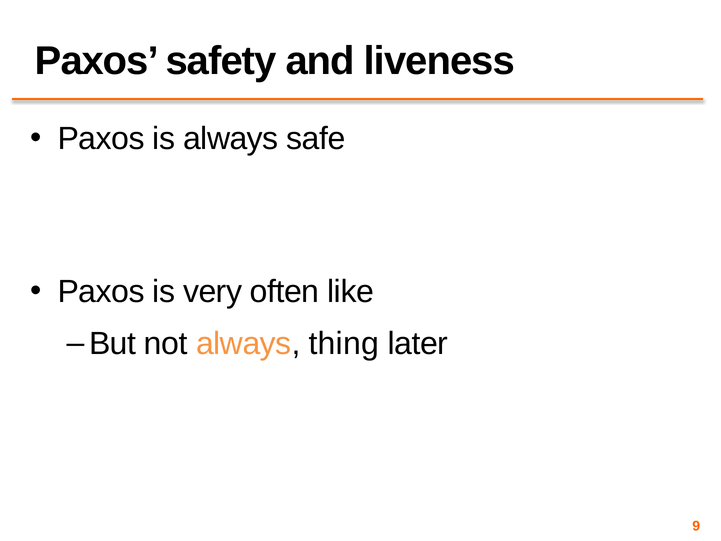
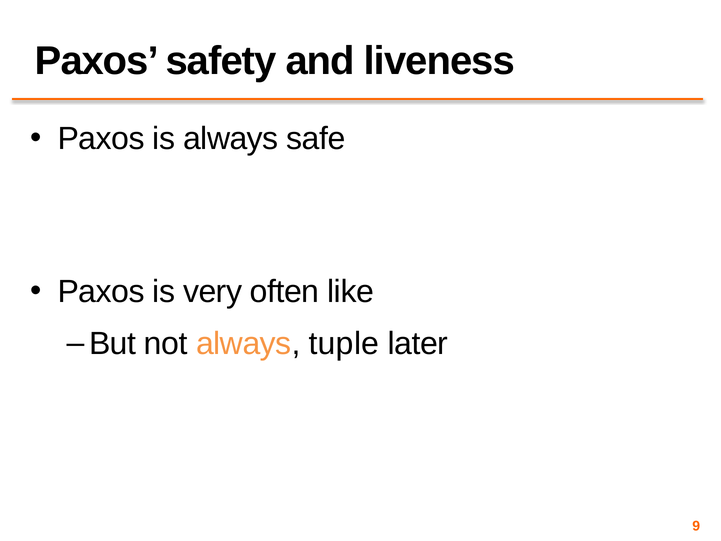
thing: thing -> tuple (344, 343)
